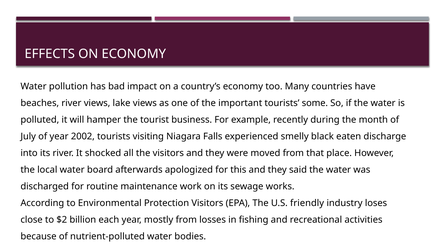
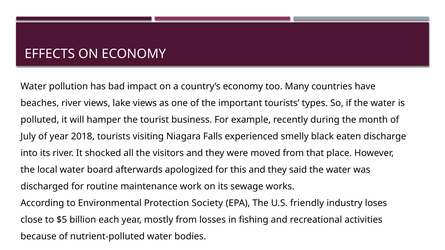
some: some -> types (315, 103)
2002: 2002 -> 2018 (83, 137)
Protection Visitors: Visitors -> Society (207, 203)
$2: $2 -> $5 (62, 220)
